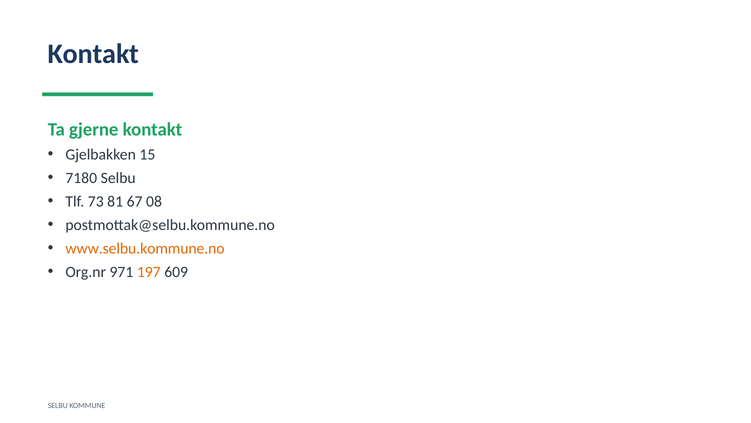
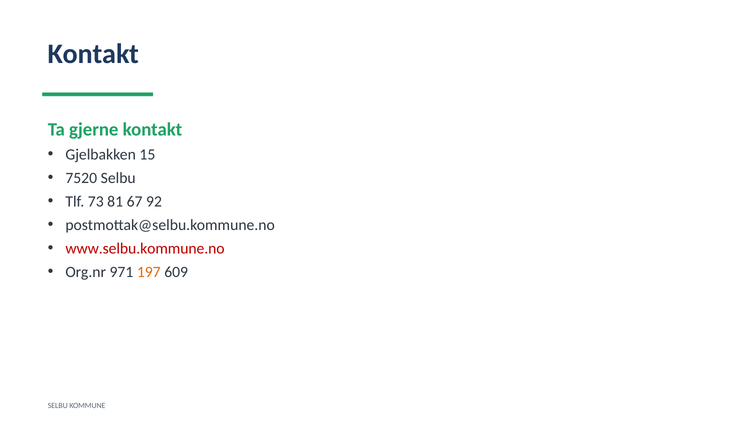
7180: 7180 -> 7520 (81, 178)
08: 08 -> 92 (154, 201)
www.selbu.kommune.no colour: orange -> red (145, 248)
